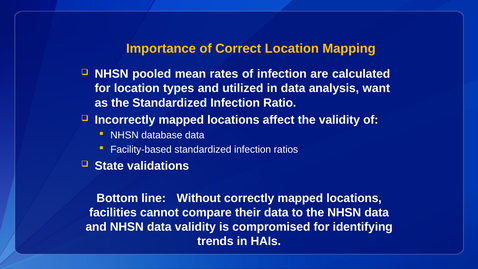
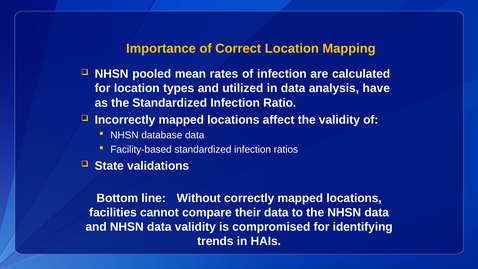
want: want -> have (376, 88)
